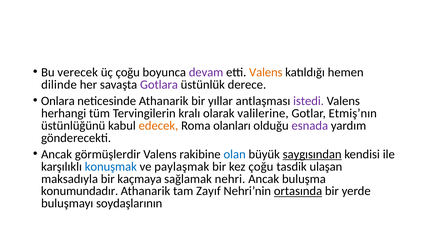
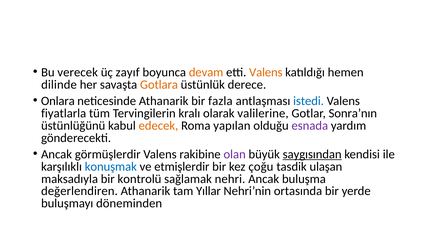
üç çoğu: çoğu -> zayıf (128, 72)
devam colour: purple -> orange (206, 72)
Gotlara colour: purple -> orange (159, 84)
yıllar: yıllar -> fazla (220, 101)
istedi colour: purple -> blue (309, 101)
herhangi: herhangi -> fiyatlarla (64, 113)
Etmiş’nın: Etmiş’nın -> Sonra’nın (353, 113)
olanları: olanları -> yapılan (232, 125)
olan colour: blue -> purple (235, 154)
paylaşmak: paylaşmak -> etmişlerdir (182, 166)
kaçmaya: kaçmaya -> kontrolü (139, 179)
konumundadır: konumundadır -> değerlendiren (79, 191)
Zayıf: Zayıf -> Yıllar (208, 191)
ortasında underline: present -> none (298, 191)
soydaşlarının: soydaşlarının -> döneminden (129, 203)
